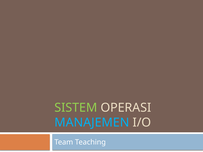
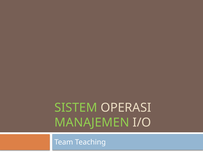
MANAJEMEN colour: light blue -> light green (92, 123)
